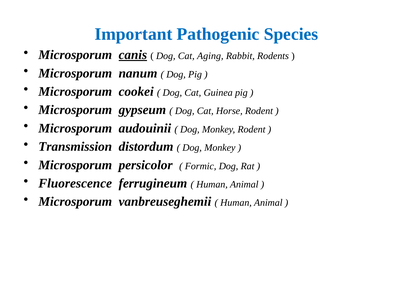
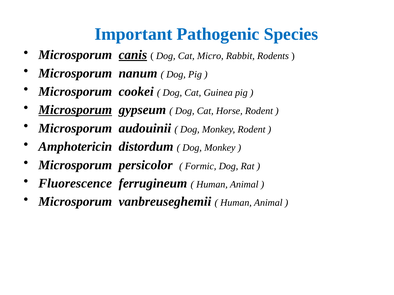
Aging: Aging -> Micro (210, 56)
Microsporum underline: none -> present (75, 110)
Transmission: Transmission -> Amphotericin (75, 147)
